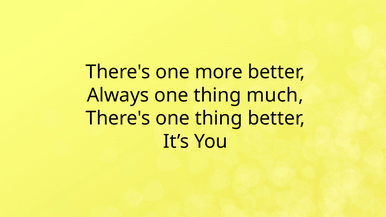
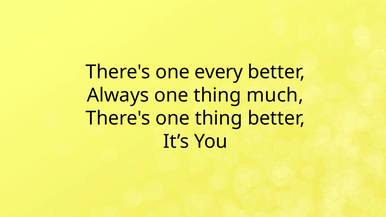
more: more -> every (219, 72)
